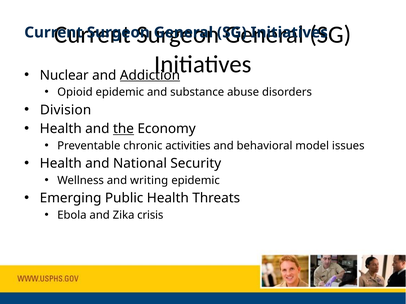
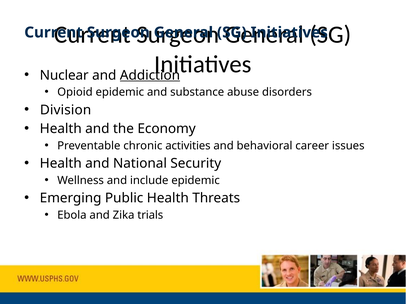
the underline: present -> none (123, 129)
model: model -> career (312, 146)
writing: writing -> include (149, 181)
crisis: crisis -> trials (150, 215)
